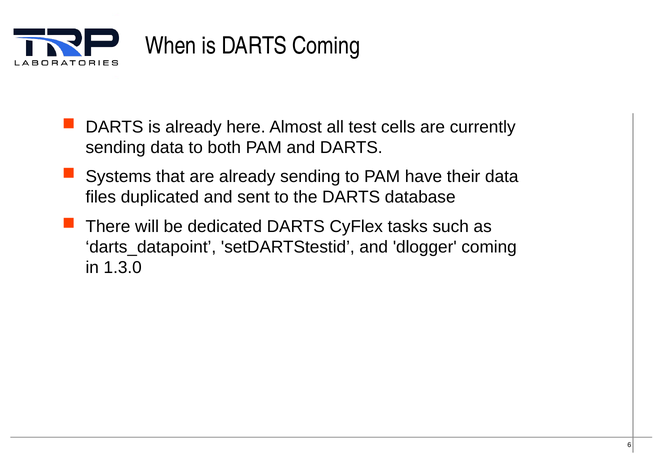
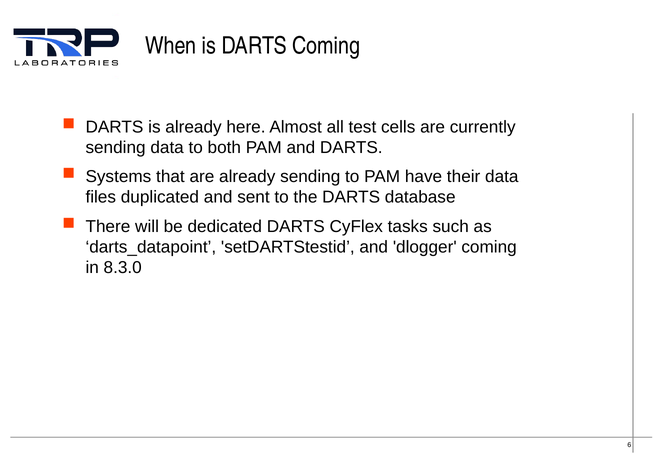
1.3.0: 1.3.0 -> 8.3.0 (123, 268)
